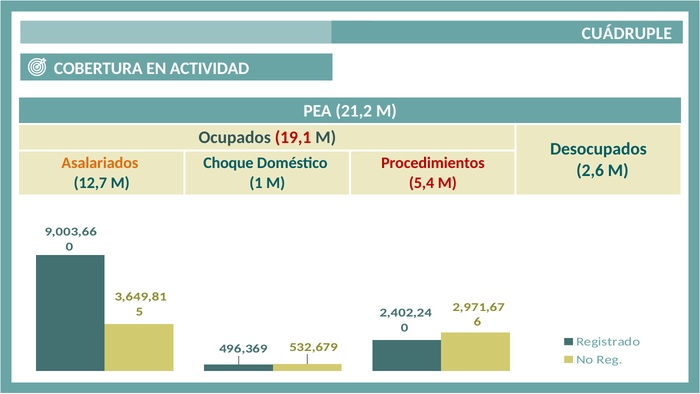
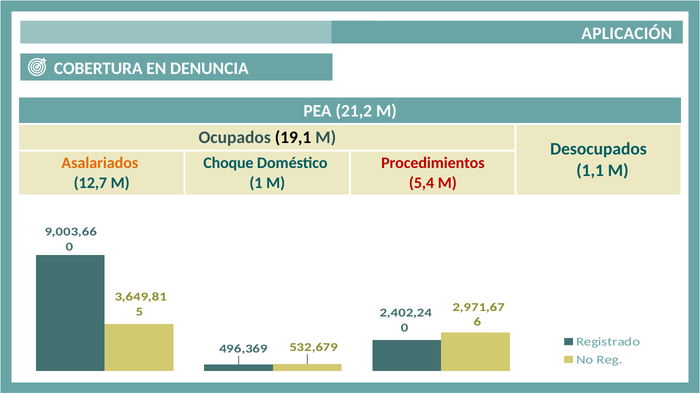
CUÁDRUPLE: CUÁDRUPLE -> APLICACIÓN (627, 33)
ACTIVIDAD: ACTIVIDAD -> DENUNCIA (209, 68)
19,1 colour: red -> black (293, 137)
2,6: 2,6 -> 1,1 (590, 170)
